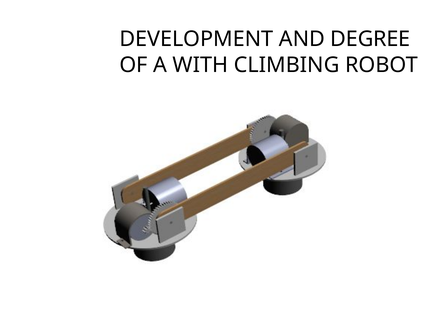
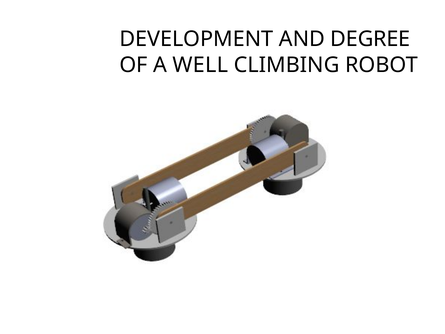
WITH: WITH -> WELL (200, 65)
